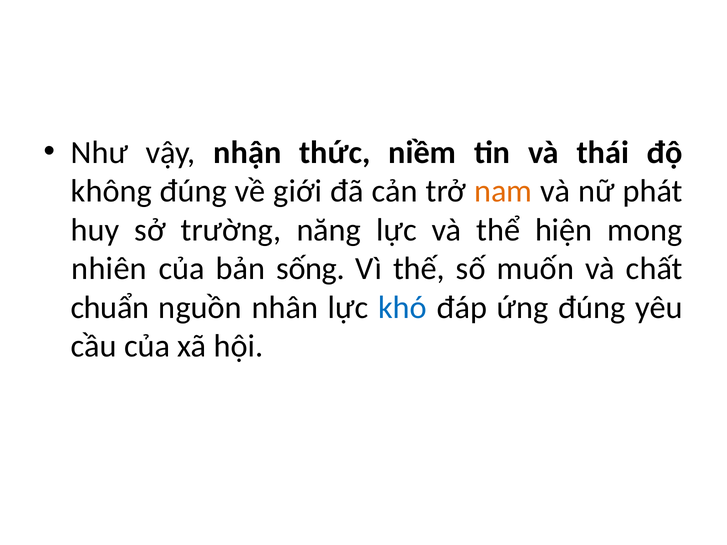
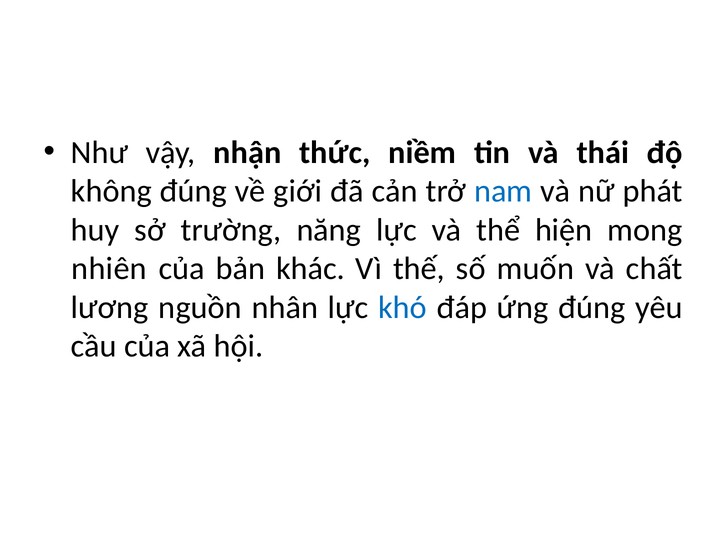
nam colour: orange -> blue (503, 191)
sống: sống -> khác (310, 269)
chuẩn: chuẩn -> lương (110, 308)
